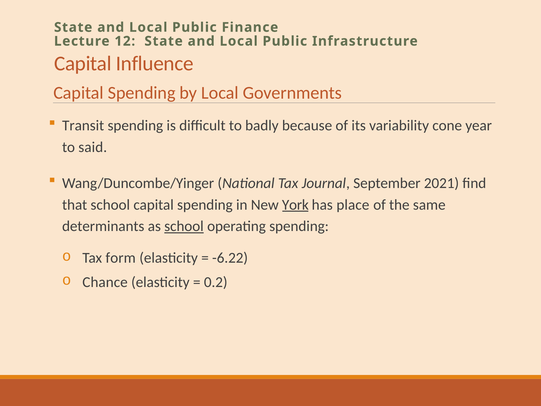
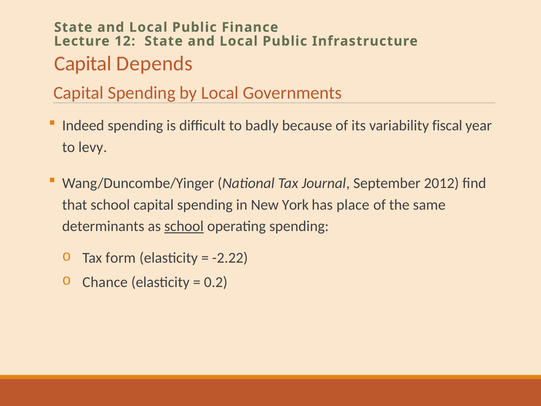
Influence: Influence -> Depends (155, 64)
Transit: Transit -> Indeed (83, 126)
cone: cone -> fiscal (447, 126)
said: said -> levy (93, 147)
2021: 2021 -> 2012 (441, 183)
York underline: present -> none (295, 205)
-6.22: -6.22 -> -2.22 (230, 258)
